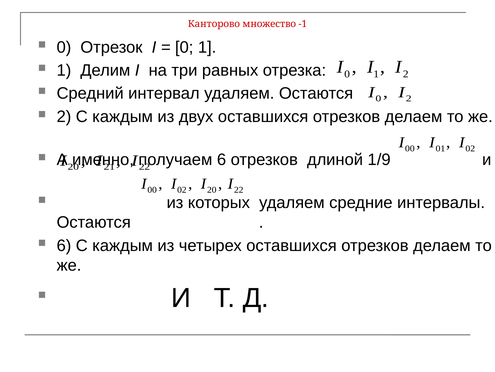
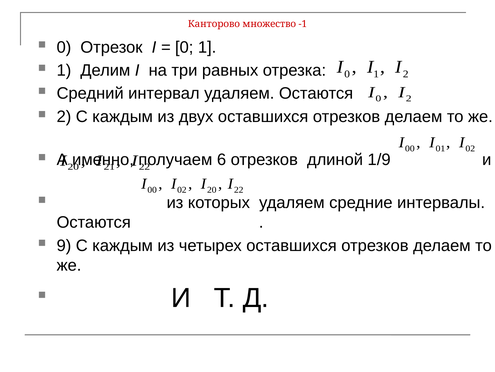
6: 6 -> 9 (64, 245)
